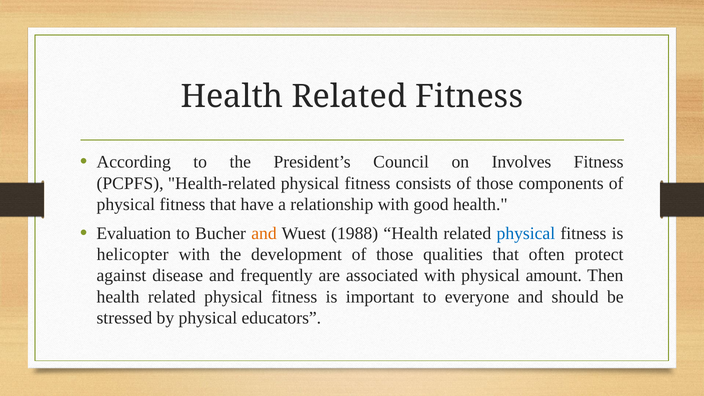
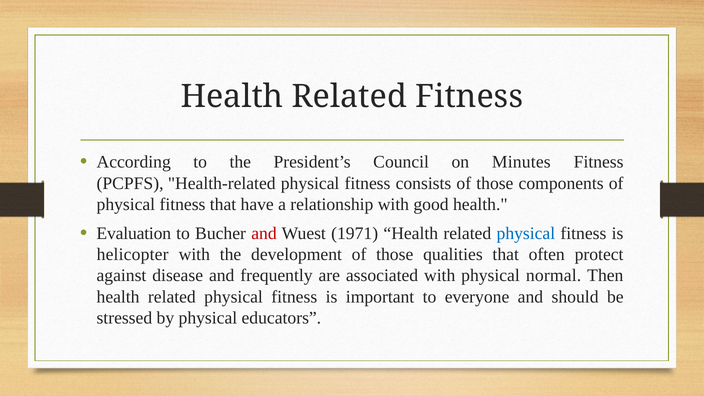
Involves: Involves -> Minutes (521, 162)
and colour: orange -> red (264, 233)
1988: 1988 -> 1971 (355, 233)
amount: amount -> normal (554, 276)
